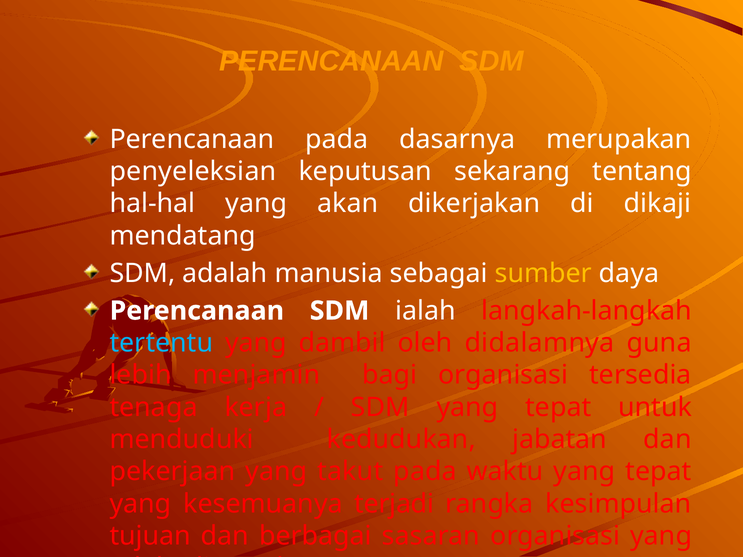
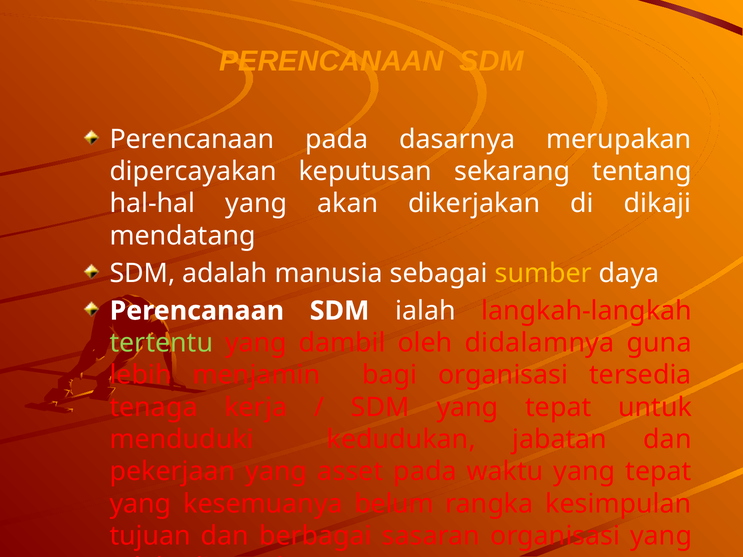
penyeleksian: penyeleksian -> dipercayakan (193, 172)
tertentu colour: light blue -> light green (161, 343)
takut: takut -> asset (350, 472)
terjadi: terjadi -> belum (394, 504)
